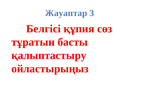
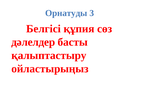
Жауаптар: Жауаптар -> Орнатуды (66, 13)
тұратын: тұратын -> дәлелдер (33, 42)
